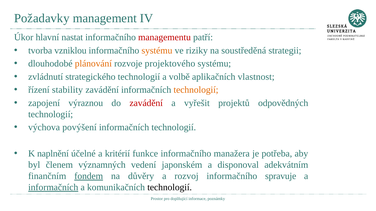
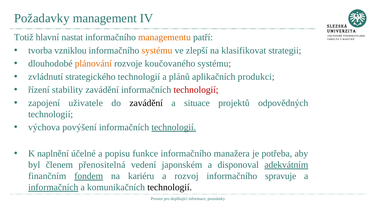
Úkor: Úkor -> Totiž (24, 37)
managementu colour: red -> orange (164, 37)
riziky: riziky -> zlepší (197, 51)
soustředěná: soustředěná -> klasifikovat (244, 51)
projektového: projektového -> koučovaného (170, 64)
volbě: volbě -> plánů (179, 77)
vlastnost: vlastnost -> produkci (256, 77)
technologií colour: orange -> red (196, 90)
výraznou: výraznou -> uživatele (86, 103)
zavádění colour: red -> black (146, 103)
vyřešit: vyřešit -> situace (197, 103)
technologií underline: none -> present (174, 128)
kritérií: kritérií -> popisu (117, 154)
významných: významných -> přenositelná (102, 165)
adekvátním underline: none -> present (286, 165)
důvěry: důvěry -> kariéru (141, 177)
